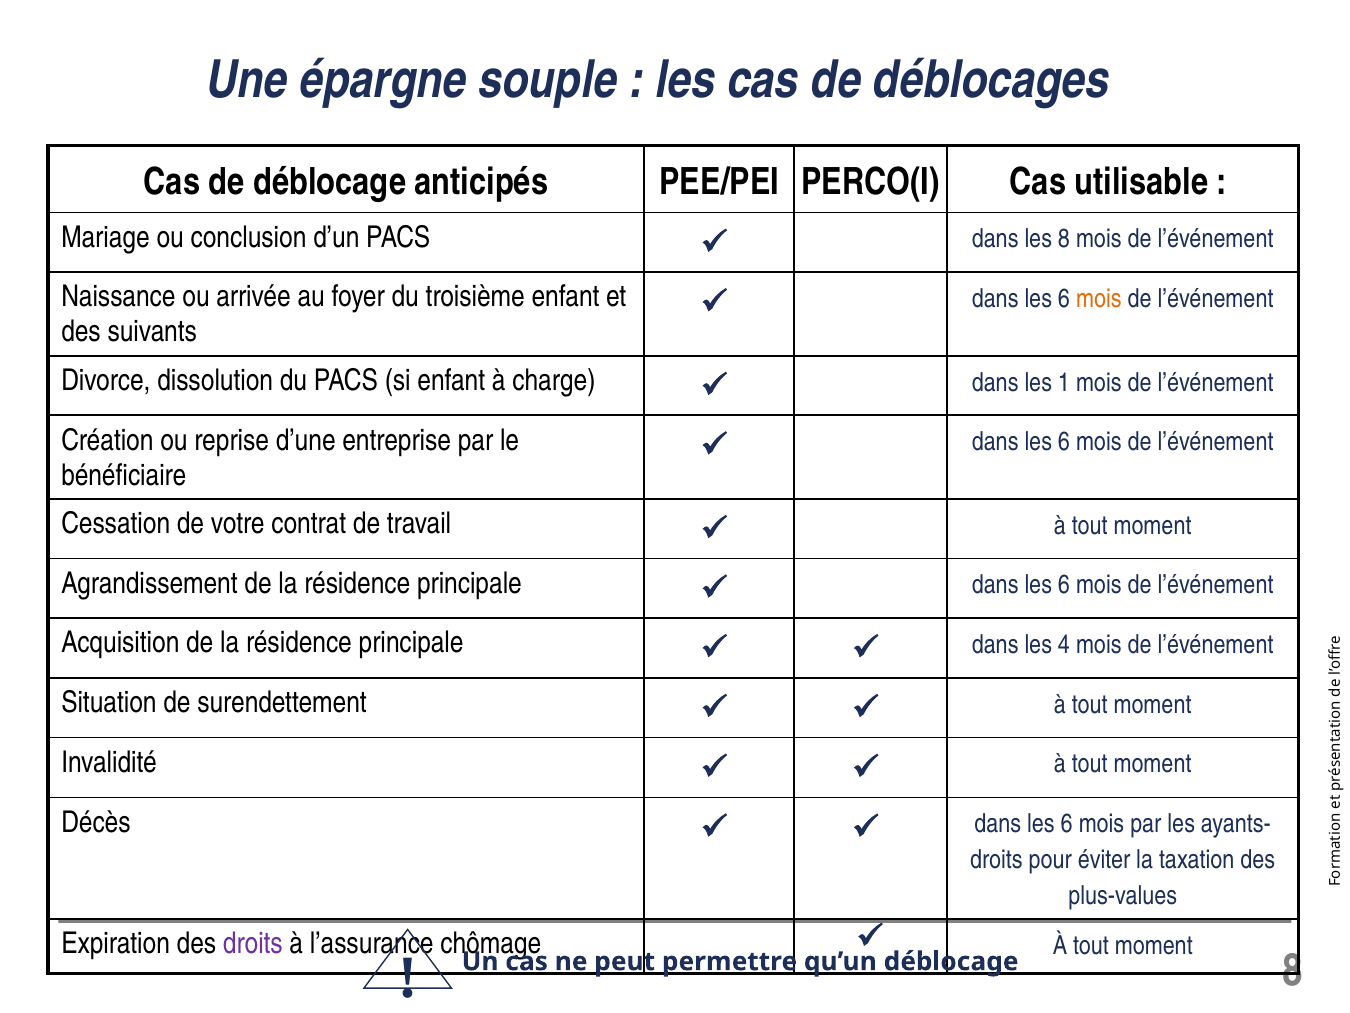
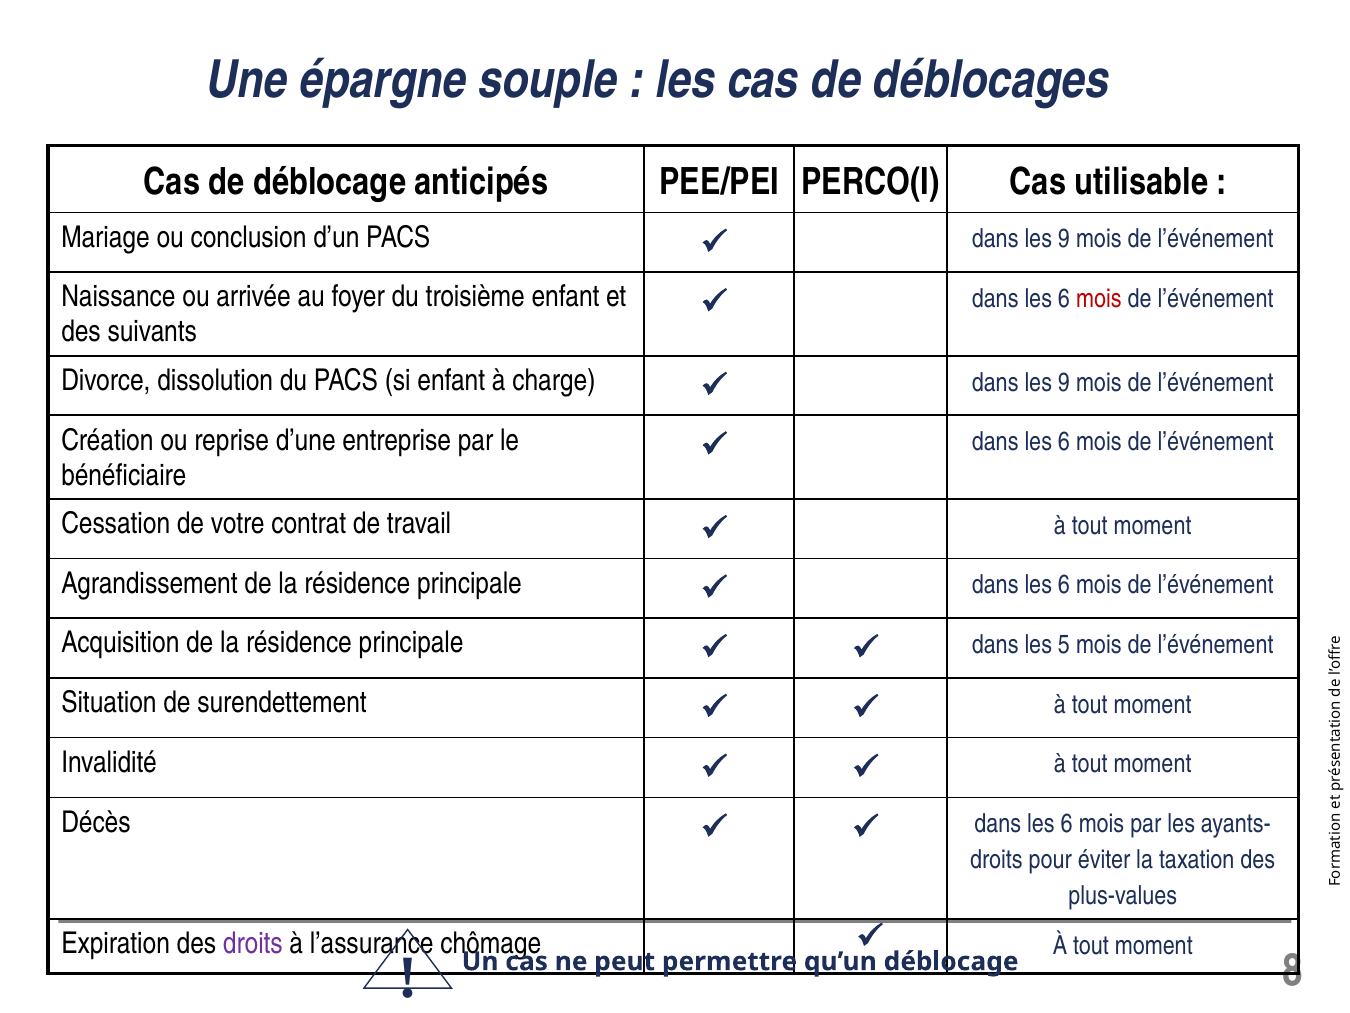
8: 8 -> 9 (1064, 239)
mois colour: orange -> red (1099, 299)
1: 1 -> 9 (1064, 382)
4: 4 -> 5 (1064, 644)
